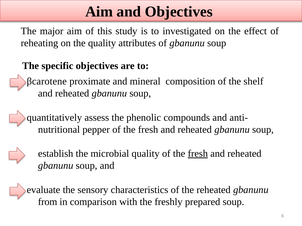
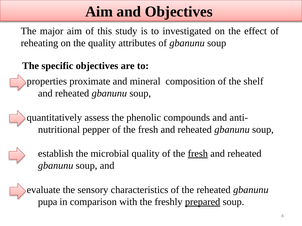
βcarotene: βcarotene -> properties (47, 81)
from: from -> pupa (48, 202)
prepared underline: none -> present (203, 202)
